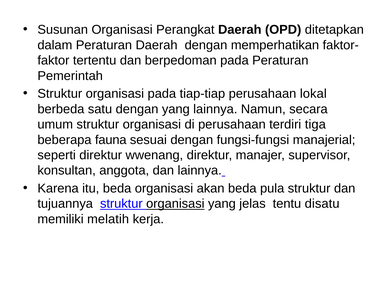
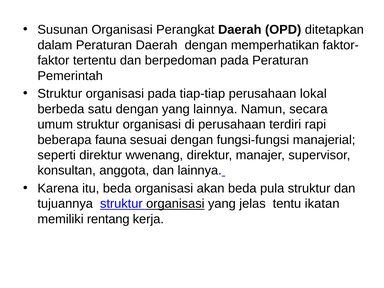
tiga: tiga -> rapi (315, 124)
disatu: disatu -> ikatan (322, 204)
melatih: melatih -> rentang (108, 219)
